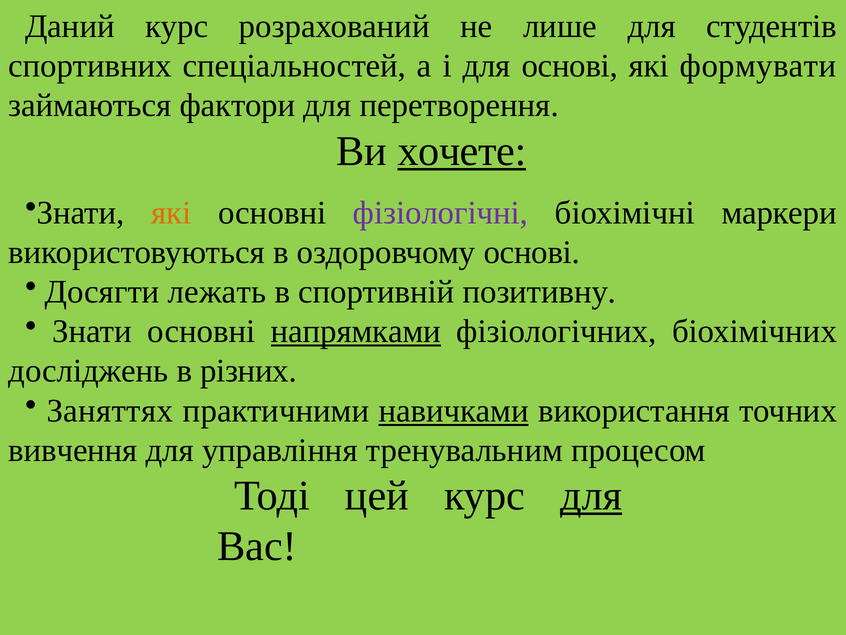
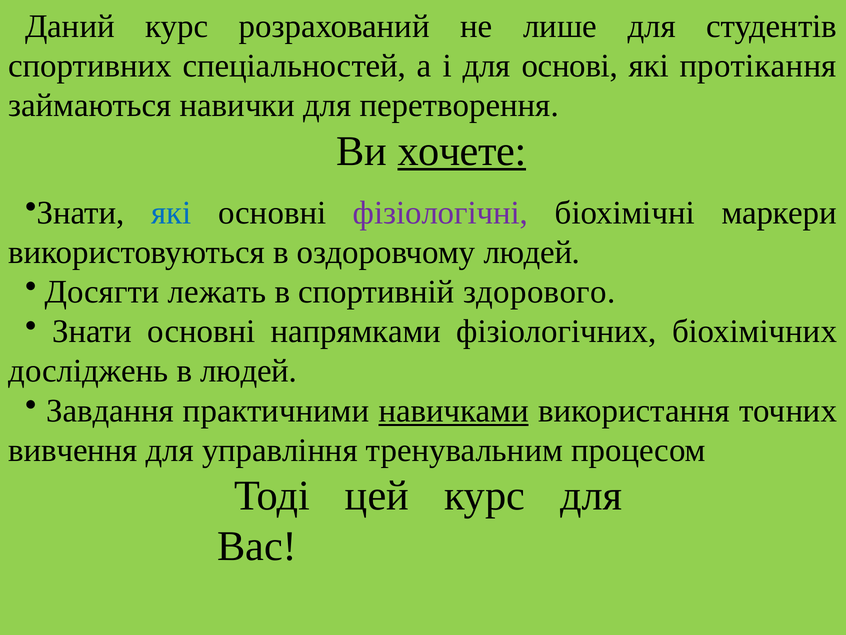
формувати: формувати -> протікання (758, 66)
фактори: фактори -> навички (237, 105)
які colour: orange -> blue (171, 213)
оздоровчому основі: основі -> людей (532, 252)
позитивну: позитивну -> здорового (539, 292)
напрямками underline: present -> none (356, 331)
в різних: різних -> людей (249, 371)
Заняттях: Заняттях -> Завдання (110, 410)
для underline: present -> none (591, 495)
